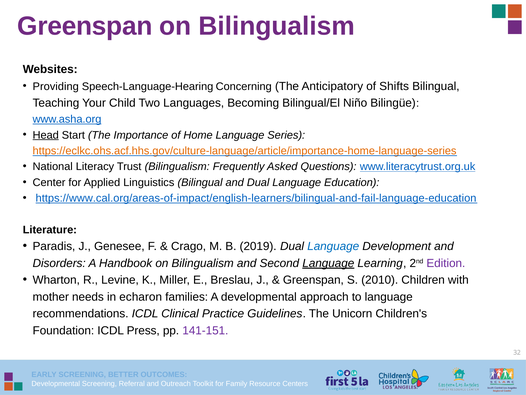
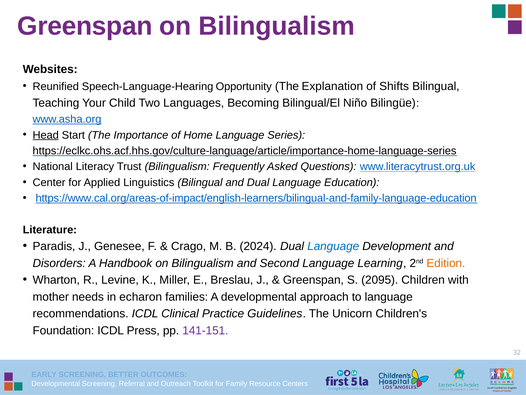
Providing: Providing -> Reunified (56, 86)
Concerning: Concerning -> Opportunity (244, 86)
Anticipatory: Anticipatory -> Explanation (332, 86)
https://eclkc.ohs.acf.hhs.gov/culture-language/article/importance-home-language-series colour: orange -> black (245, 151)
https://www.cal.org/areas-of-impact/english-learners/bilingual-and-fail-language-education: https://www.cal.org/areas-of-impact/english-learners/bilingual-and-fail-language-education -> https://www.cal.org/areas-of-impact/english-learners/bilingual-and-family-language-education (256, 198)
2019: 2019 -> 2024 (258, 246)
Language underline: present -> none (328, 263)
Edition colour: purple -> orange (446, 263)
2010: 2010 -> 2095 (380, 280)
